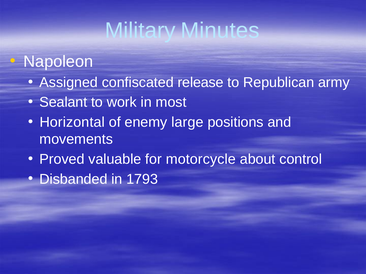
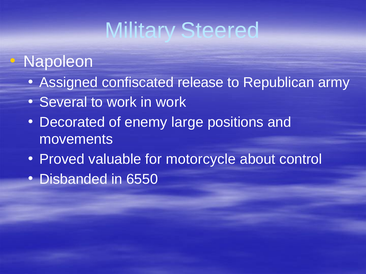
Minutes: Minutes -> Steered (220, 31)
Sealant: Sealant -> Several (63, 102)
in most: most -> work (171, 102)
Horizontal: Horizontal -> Decorated (72, 122)
1793: 1793 -> 6550 (142, 179)
